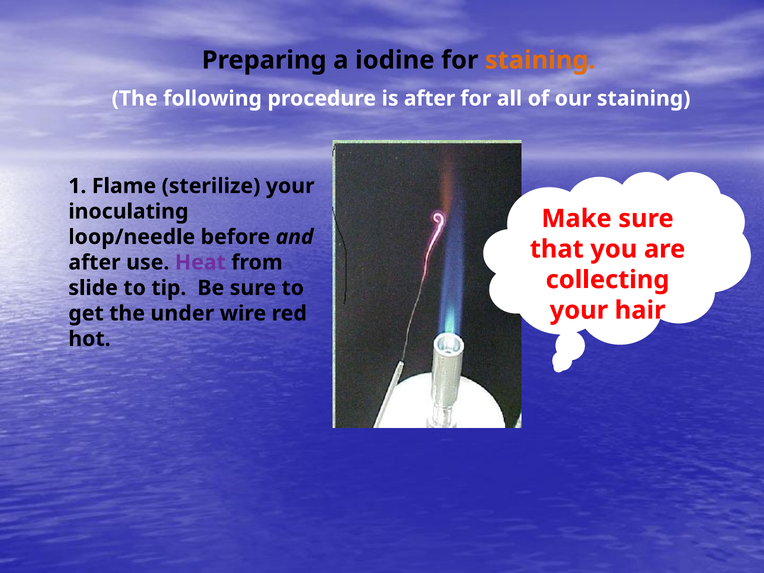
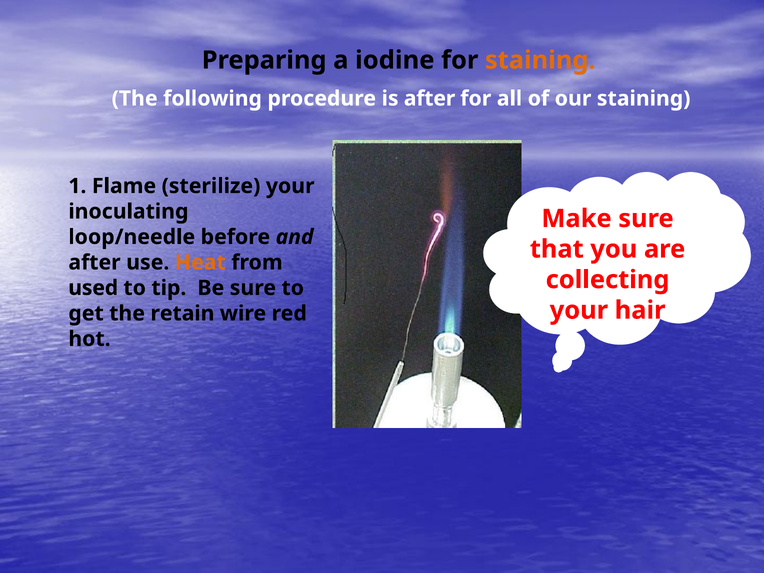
Heat colour: purple -> orange (200, 262)
slide: slide -> used (93, 288)
under: under -> retain (182, 313)
